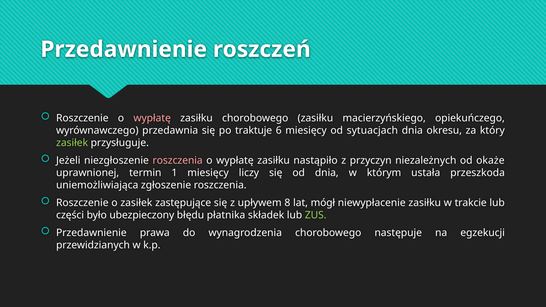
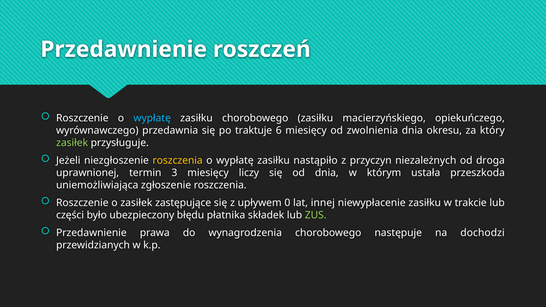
wypłatę colour: pink -> light blue (152, 118)
sytuacjach: sytuacjach -> zwolnienia (372, 130)
roszczenia colour: pink -> yellow (178, 160)
okaże: okaże -> droga (490, 160)
1: 1 -> 3 (174, 173)
8: 8 -> 0 (287, 203)
mógł: mógł -> innej (323, 203)
egzekucji: egzekucji -> dochodzi (483, 233)
